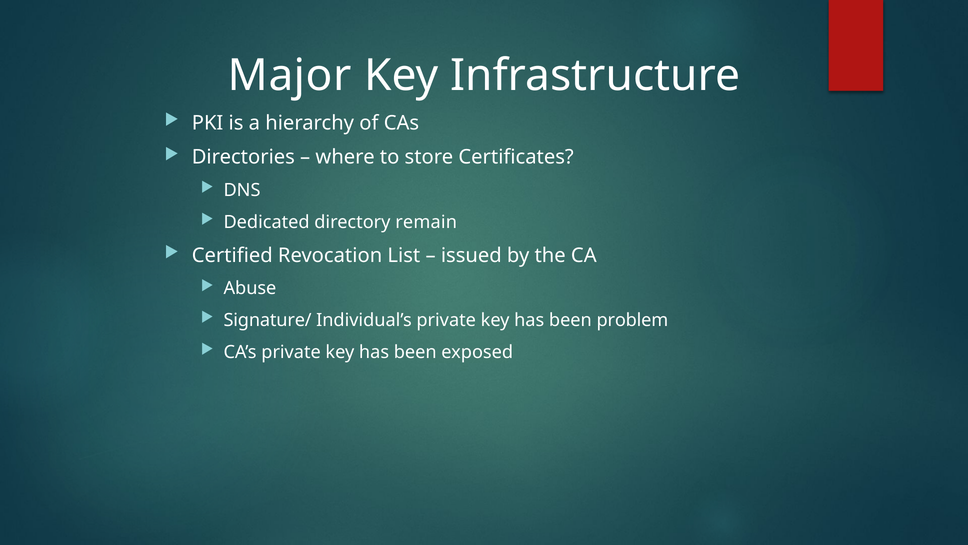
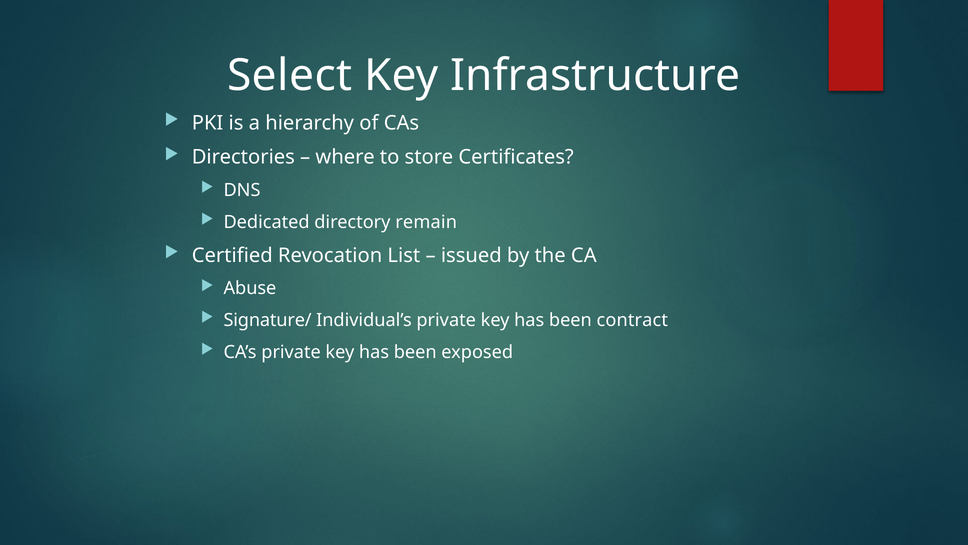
Major: Major -> Select (290, 76)
problem: problem -> contract (632, 320)
